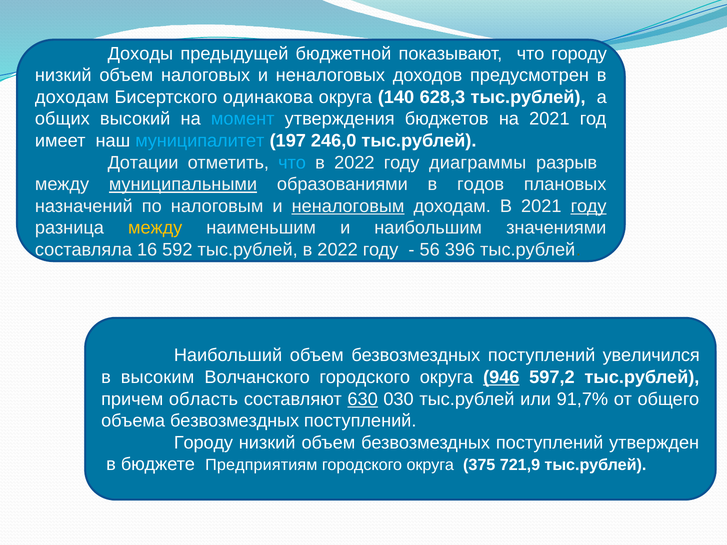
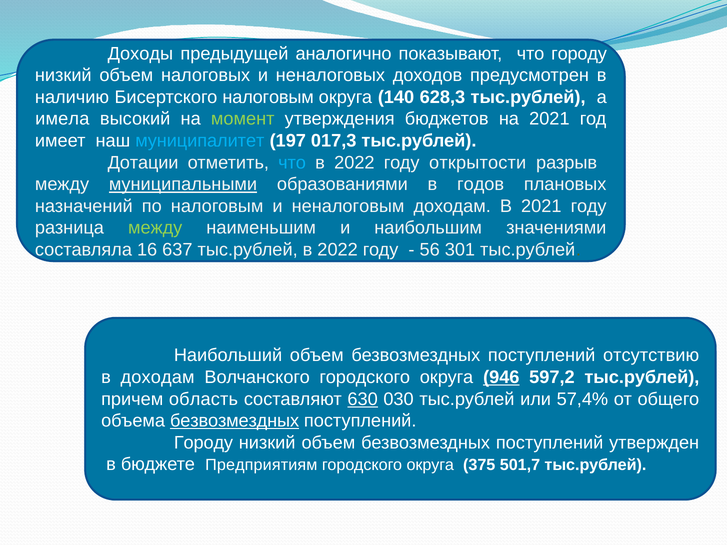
бюджетной: бюджетной -> аналогично (344, 54)
доходам: доходам -> наличию (72, 97)
Бисертского одинакова: одинакова -> налоговым (268, 97)
общих: общих -> имела (62, 119)
момент colour: light blue -> light green (243, 119)
246,0: 246,0 -> 017,3 (334, 141)
диаграммы: диаграммы -> открытости (478, 163)
неналоговым underline: present -> none (348, 206)
году underline: present -> none (589, 206)
между colour: yellow -> light green (155, 228)
592: 592 -> 637 (177, 250)
396: 396 -> 301 (460, 250)
увеличился: увеличился -> отсутствию (651, 356)
в высоким: высоким -> доходам (158, 377)
91,7%: 91,7% -> 57,4% (582, 399)
безвозмездных underline: none -> present (235, 421)
721,9: 721,9 -> 501,7 (520, 465)
